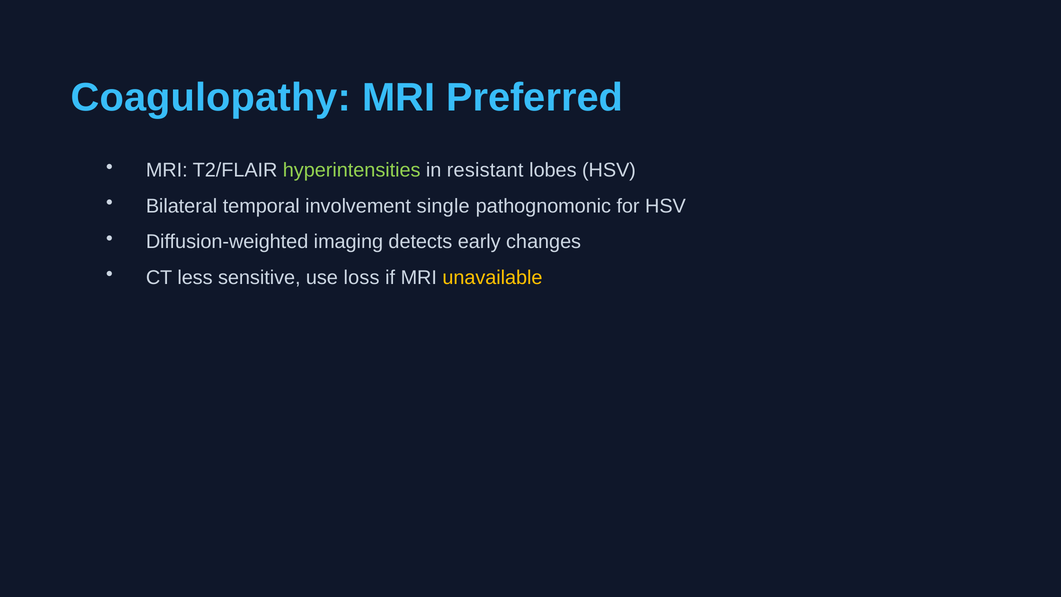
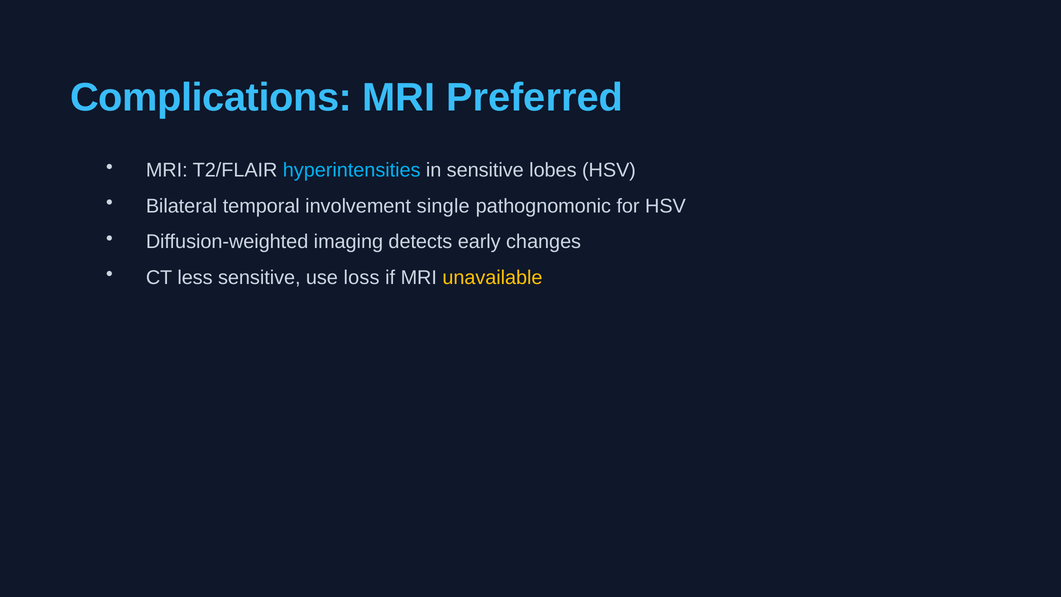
Coagulopathy: Coagulopathy -> Complications (211, 97)
hyperintensities colour: light green -> light blue (352, 170)
in resistant: resistant -> sensitive (485, 170)
